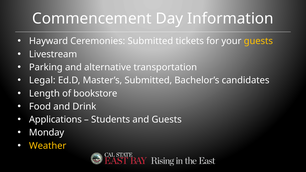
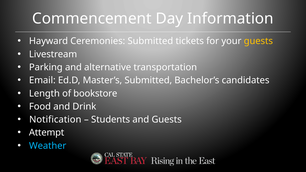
Legal: Legal -> Email (42, 80)
Applications: Applications -> Notification (55, 120)
Monday: Monday -> Attempt (47, 133)
Weather colour: yellow -> light blue (48, 146)
